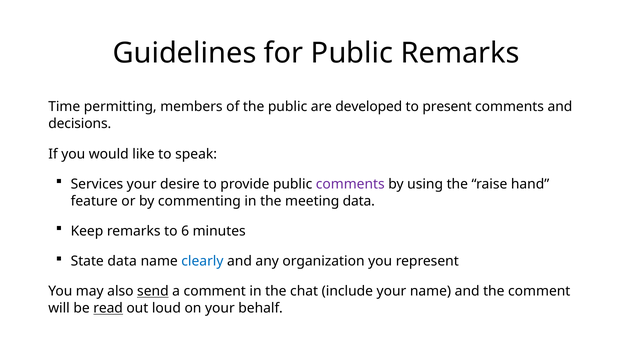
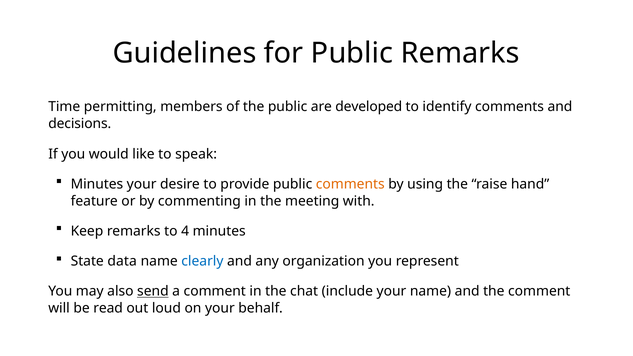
present: present -> identify (447, 107)
Services: Services -> Minutes (97, 184)
comments colour: purple -> orange (350, 184)
meeting data: data -> with (359, 201)
6: 6 -> 4 (185, 231)
read underline: present -> none (108, 308)
